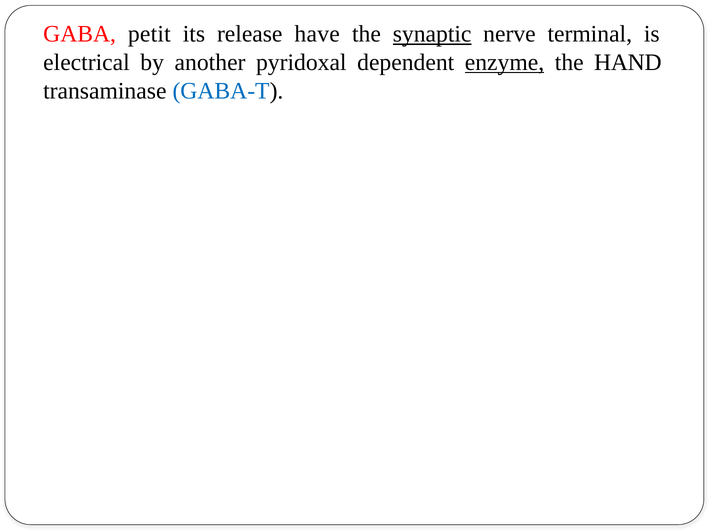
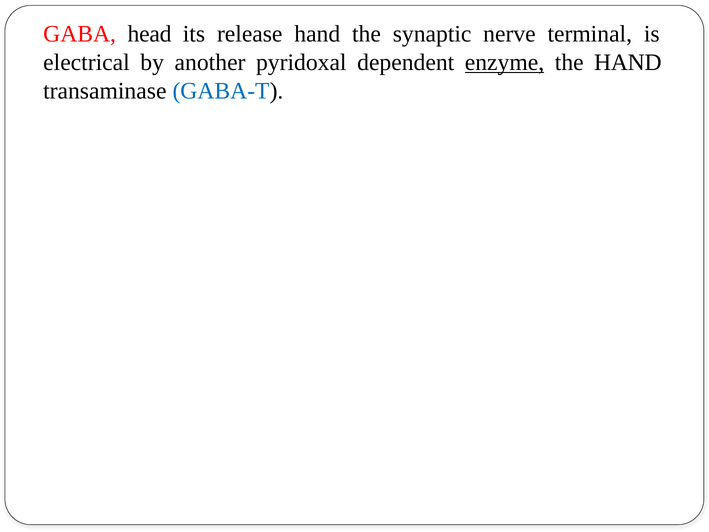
petit: petit -> head (150, 34)
release have: have -> hand (317, 34)
synaptic underline: present -> none (432, 34)
